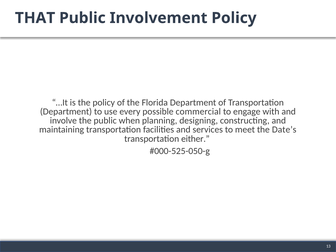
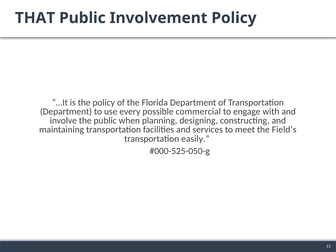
Date’s: Date’s -> Field’s (284, 130)
either: either -> easily (195, 139)
